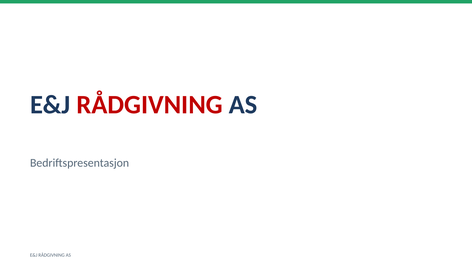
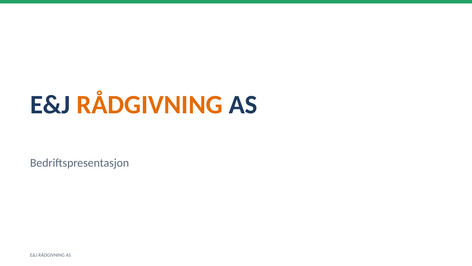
RÅDGIVNING colour: red -> orange (150, 105)
